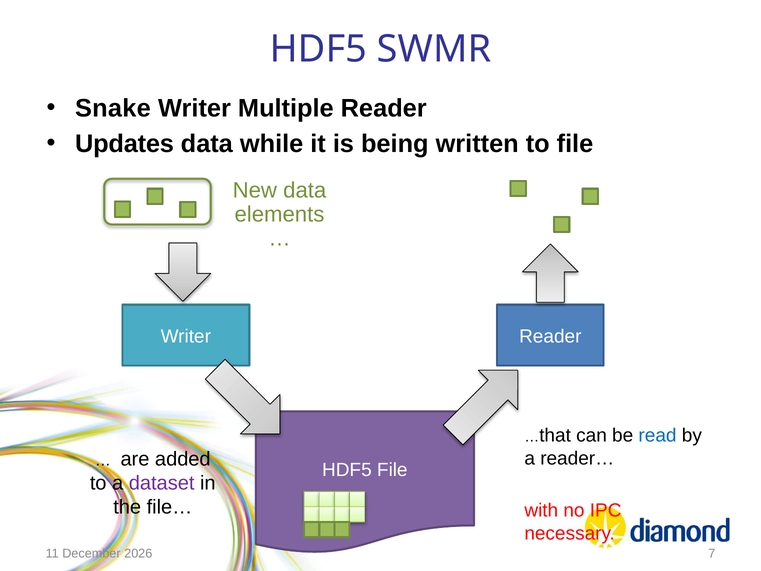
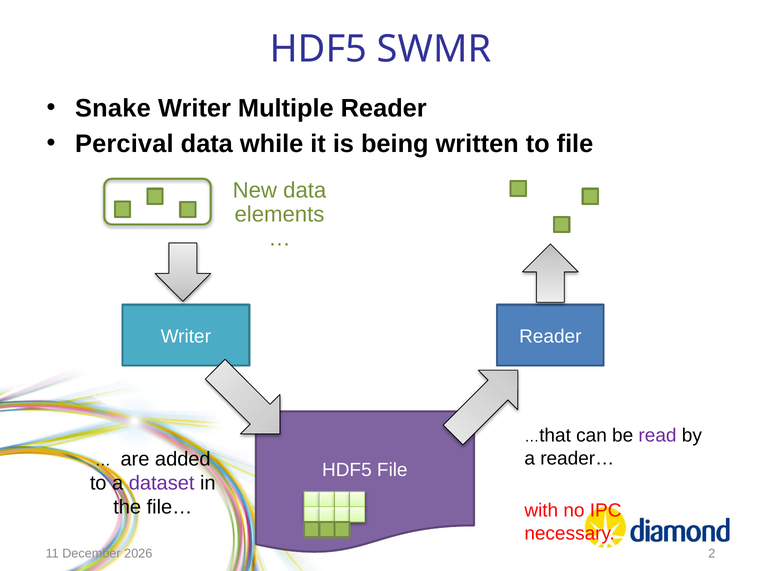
Updates: Updates -> Percival (124, 144)
read colour: blue -> purple (658, 435)
7: 7 -> 2 (712, 553)
